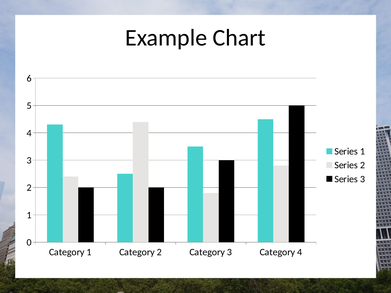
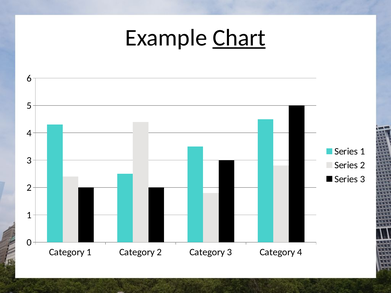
Chart underline: none -> present (239, 38)
